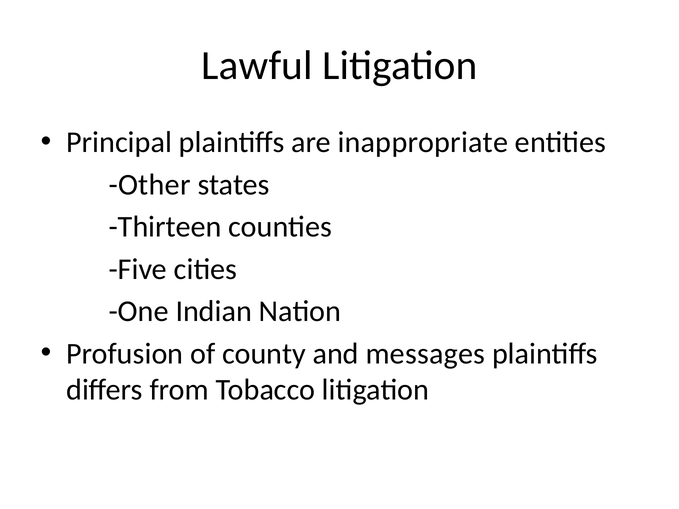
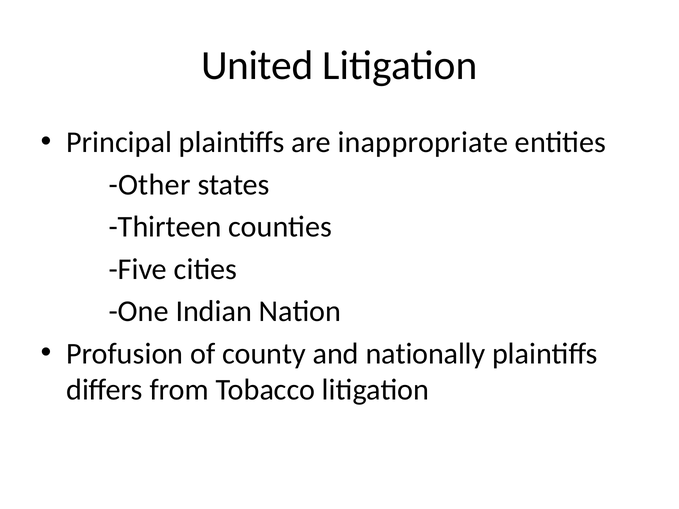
Lawful: Lawful -> United (257, 66)
messages: messages -> nationally (426, 354)
